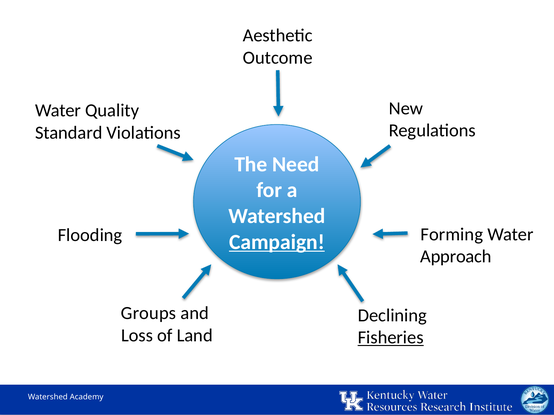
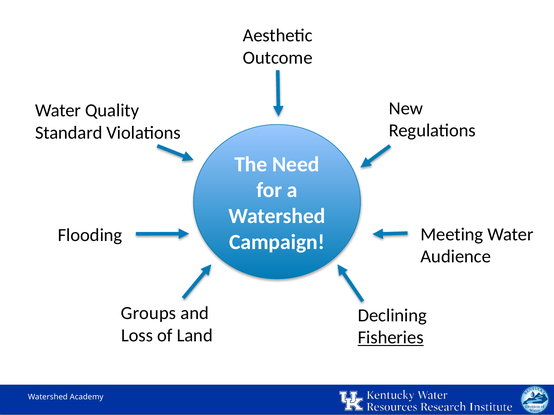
Forming: Forming -> Meeting (452, 235)
Campaign underline: present -> none (277, 242)
Approach: Approach -> Audience (456, 257)
